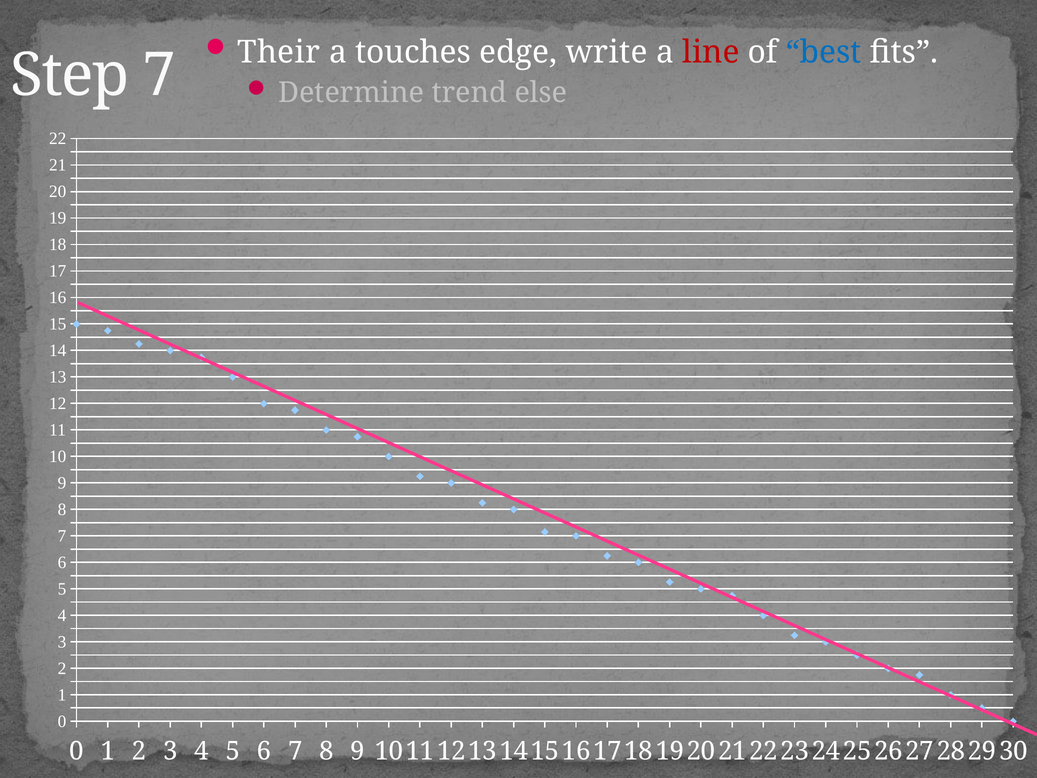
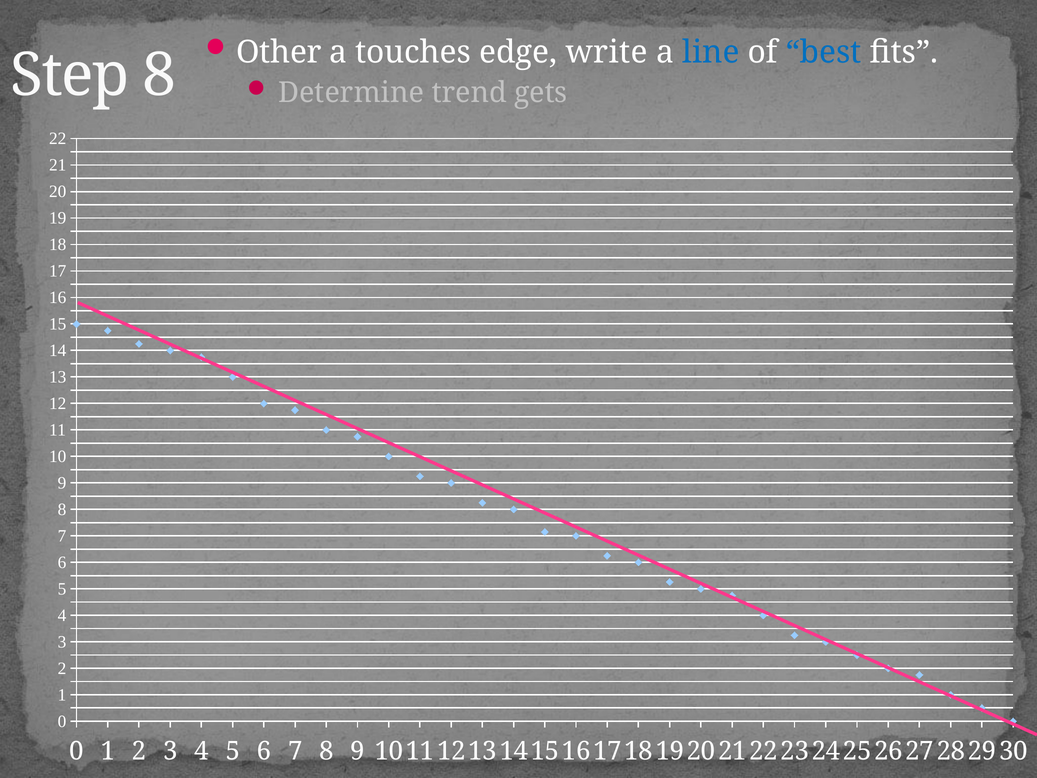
Their: Their -> Other (279, 52)
line colour: red -> blue (711, 52)
Step 7: 7 -> 8 (159, 75)
else: else -> gets (541, 93)
